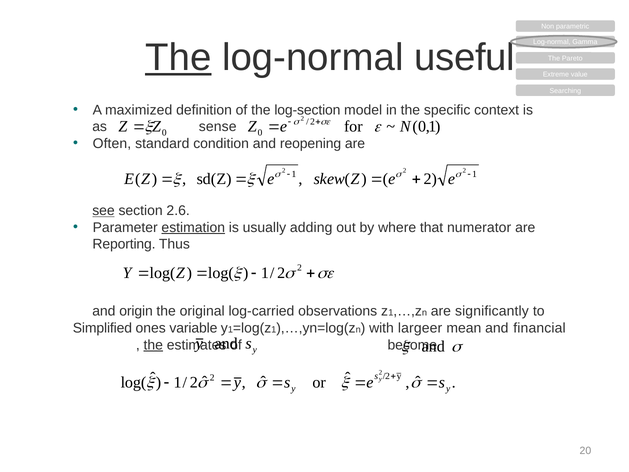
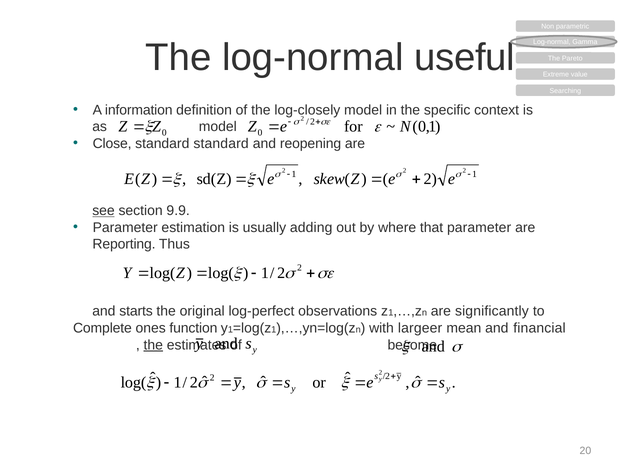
The underline: present -> none (178, 58)
maximized: maximized -> information (139, 110)
log-section: log-section -> log-closely (307, 110)
as sense: sense -> model (218, 127)
Often: Often -> Close (112, 144)
standard condition: condition -> standard (221, 144)
2.6: 2.6 -> 9.9 (178, 211)
estimation underline: present -> none (193, 227)
that numerator: numerator -> parameter (479, 227)
origin: origin -> starts (136, 311)
log-carried: log-carried -> log-perfect (261, 311)
Simplified: Simplified -> Complete (102, 328)
variable: variable -> function (193, 328)
